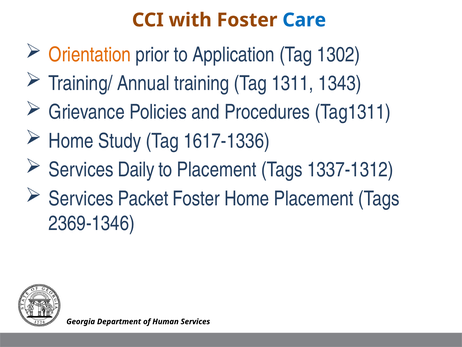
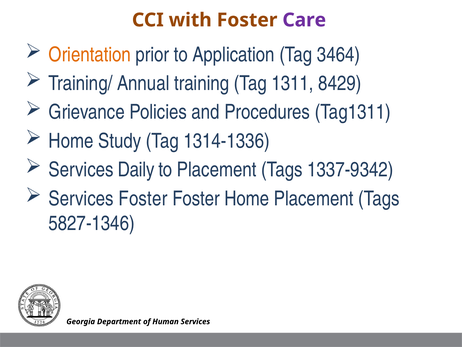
Care colour: blue -> purple (304, 20)
1302: 1302 -> 3464 (339, 55)
1343: 1343 -> 8429 (340, 83)
1617-1336: 1617-1336 -> 1314-1336 (227, 141)
1337-1312: 1337-1312 -> 1337-9342 (350, 170)
Services Packet: Packet -> Foster (143, 198)
2369-1346: 2369-1346 -> 5827-1346 (92, 223)
